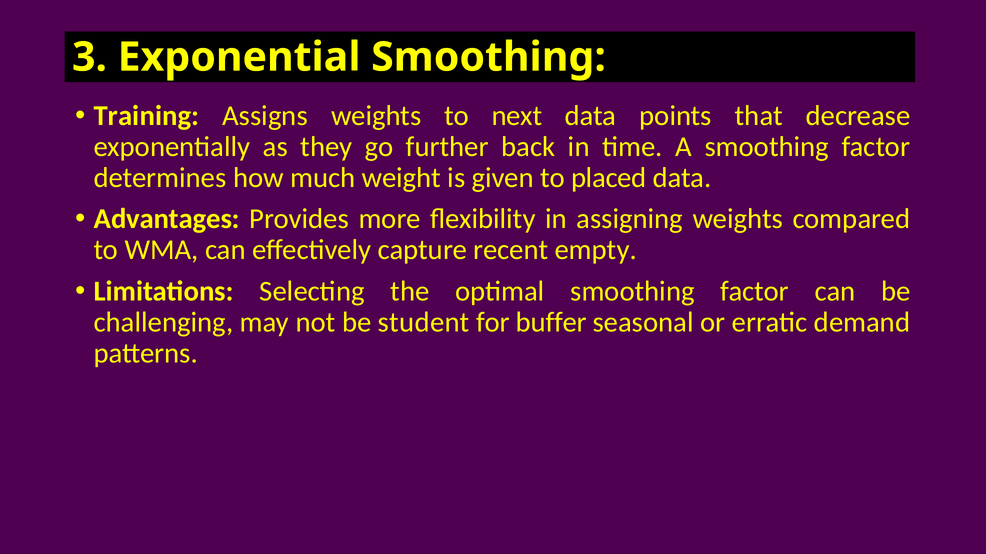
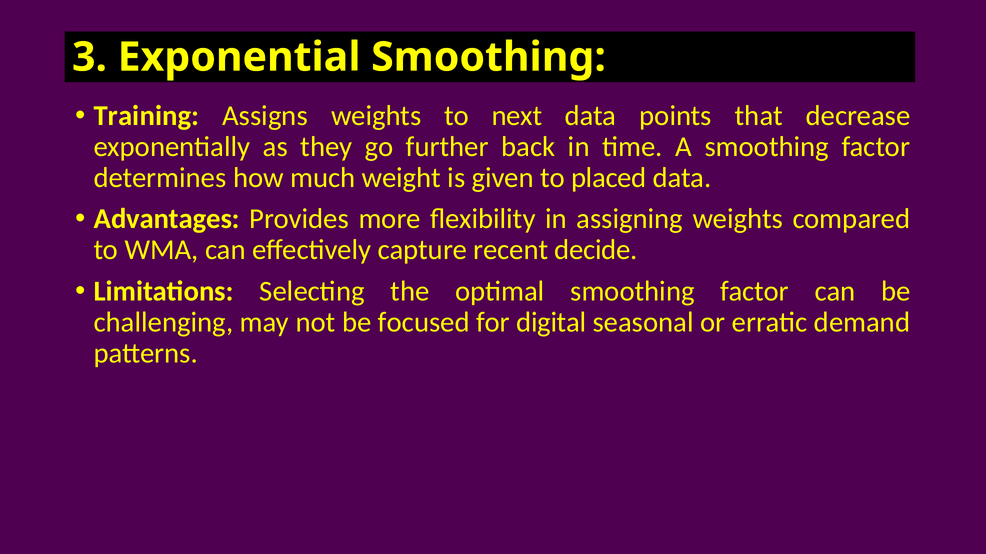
empty: empty -> decide (596, 250)
student: student -> focused (424, 322)
buffer: buffer -> digital (551, 322)
